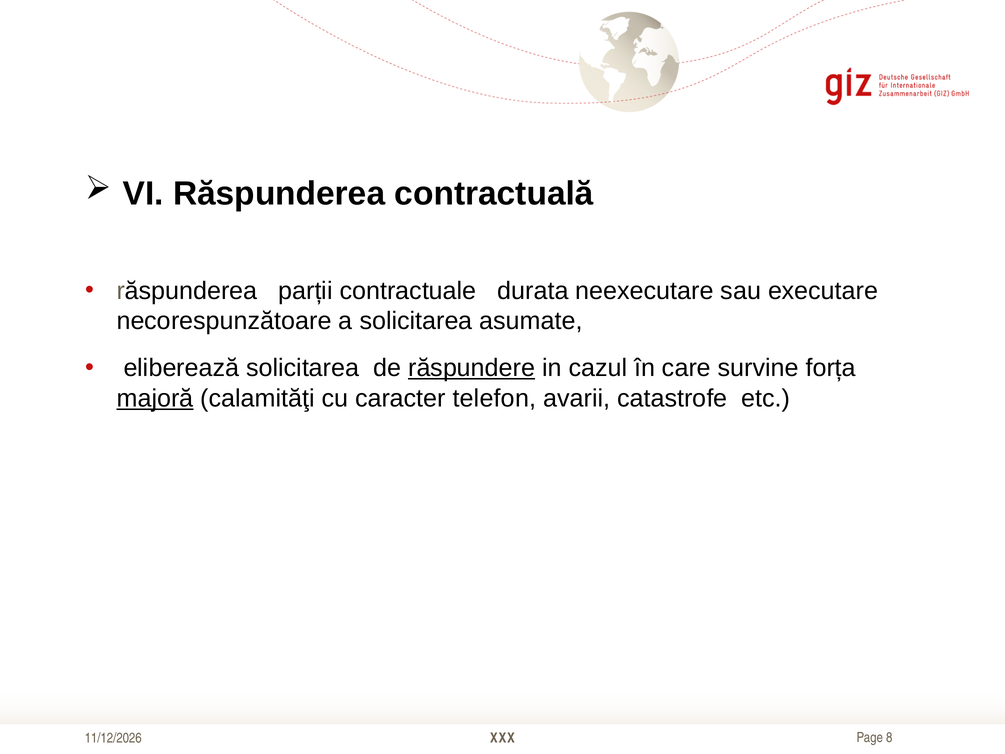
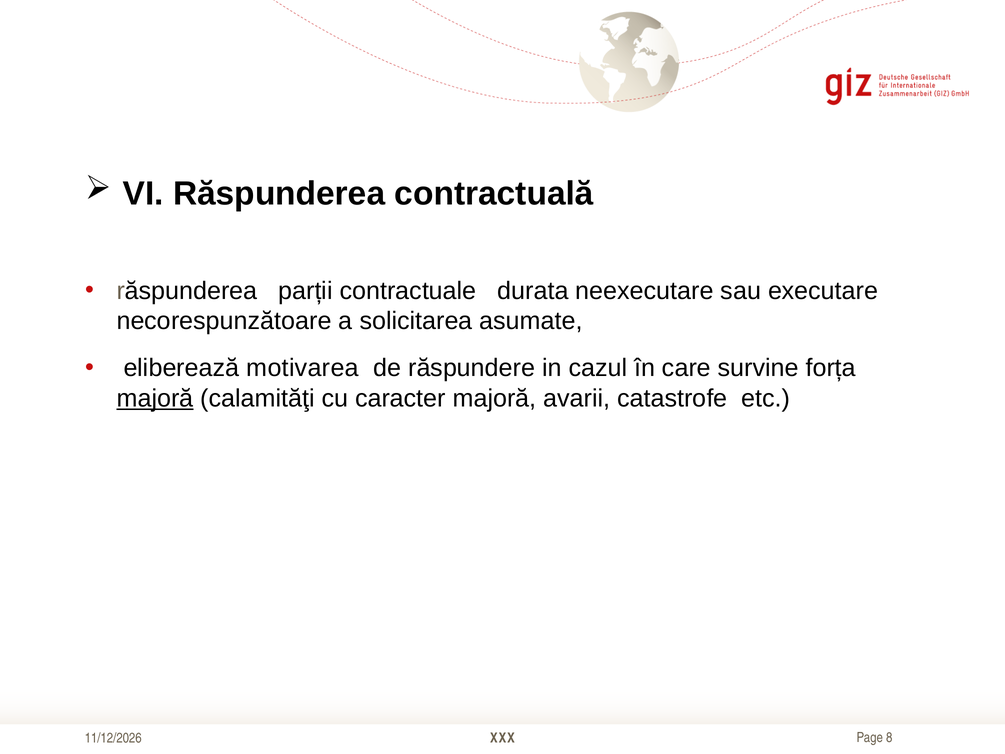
eliberează solicitarea: solicitarea -> motivarea (303, 368)
răspundere underline: present -> none (472, 368)
caracter telefon: telefon -> majoră (495, 398)
